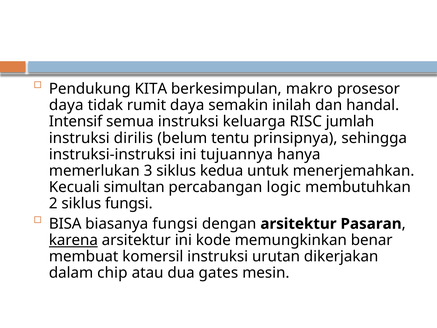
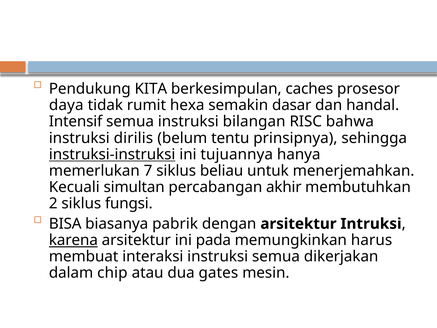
makro: makro -> caches (309, 89)
rumit daya: daya -> hexa (187, 105)
inilah: inilah -> dasar (292, 105)
keluarga: keluarga -> bilangan (254, 122)
jumlah: jumlah -> bahwa (350, 122)
instruksi-instruksi underline: none -> present (112, 154)
3: 3 -> 7 (148, 171)
kedua: kedua -> beliau (222, 171)
logic: logic -> akhir (284, 187)
biasanya fungsi: fungsi -> pabrik (175, 224)
Pasaran: Pasaran -> Intruksi (371, 224)
kode: kode -> pada (213, 240)
benar: benar -> harus (372, 240)
komersil: komersil -> interaksi (153, 256)
instruksi urutan: urutan -> semua (276, 256)
